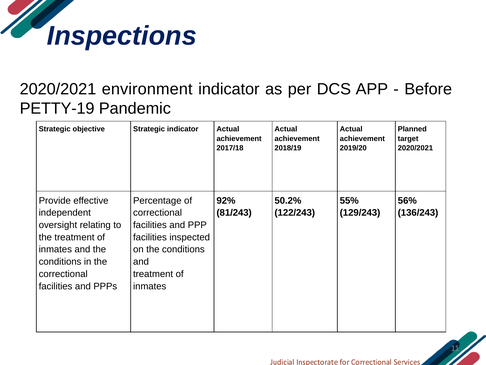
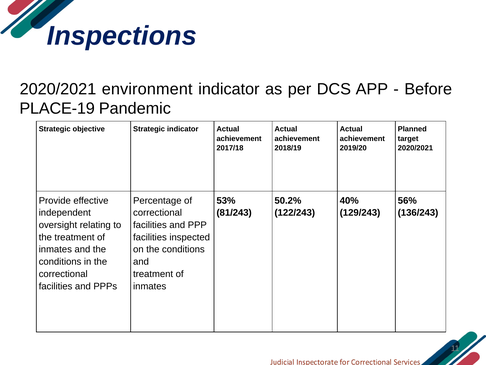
PETTY-19: PETTY-19 -> PLACE-19 (57, 108)
92%: 92% -> 53% (226, 200)
55%: 55% -> 40% (349, 200)
